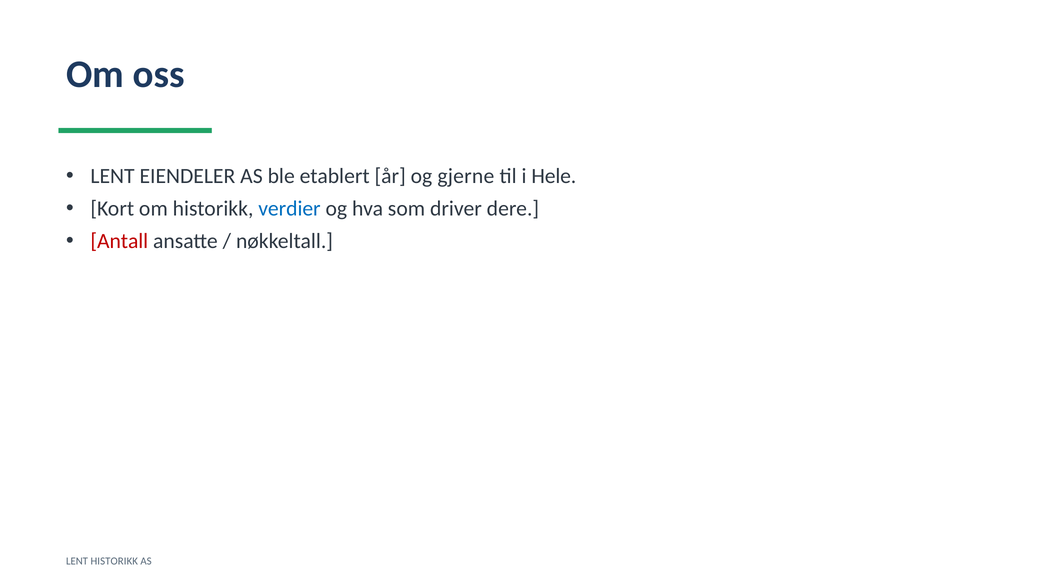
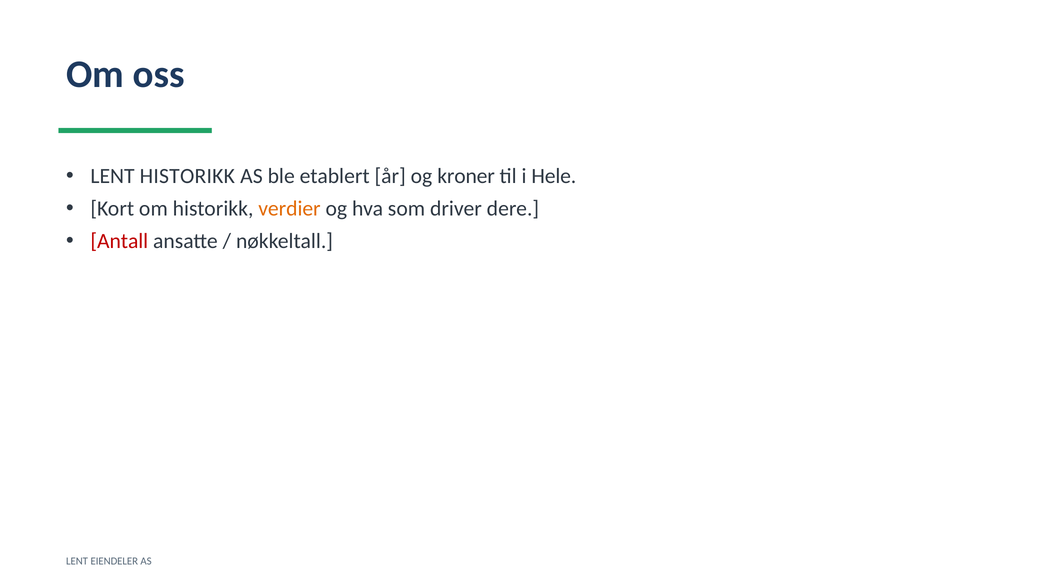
LENT EIENDELER: EIENDELER -> HISTORIKK (187, 176)
gjerne: gjerne -> kroner (466, 176)
verdier colour: blue -> orange (289, 208)
LENT HISTORIKK: HISTORIKK -> EIENDELER (114, 561)
